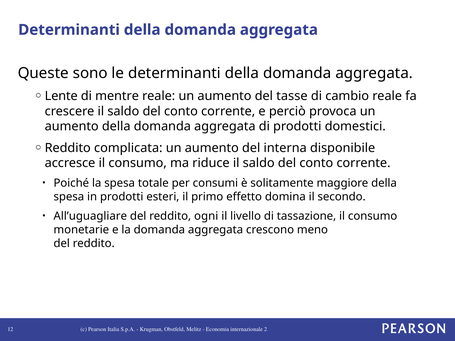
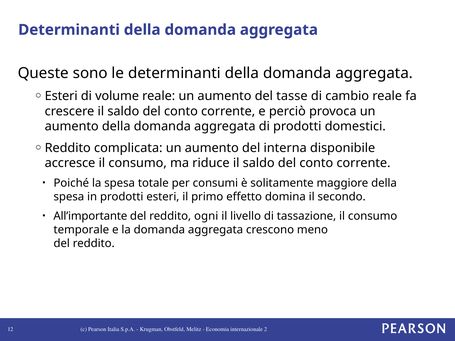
Lente: Lente -> Esteri (61, 96)
mentre: mentre -> volume (117, 96)
All’uguagliare: All’uguagliare -> All’importante (90, 216)
monetarie: monetarie -> temporale (81, 230)
